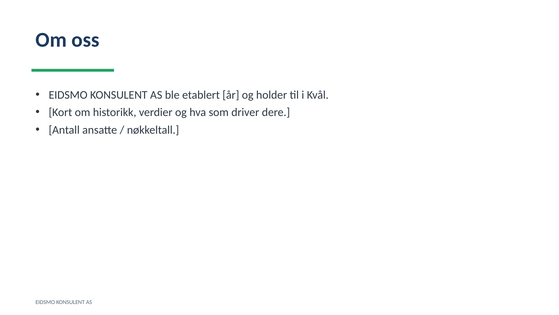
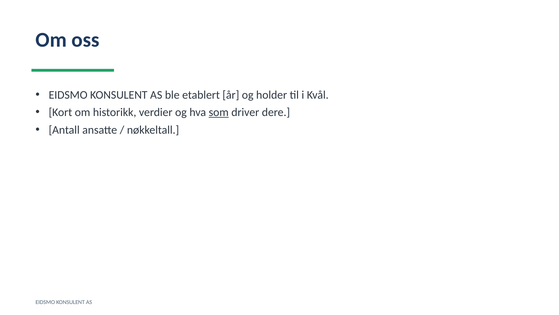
som underline: none -> present (219, 112)
